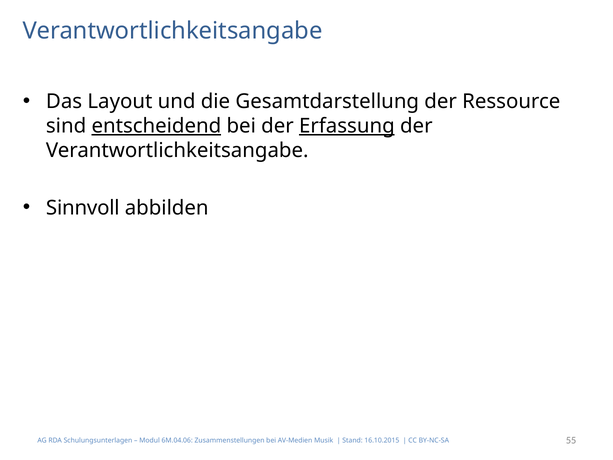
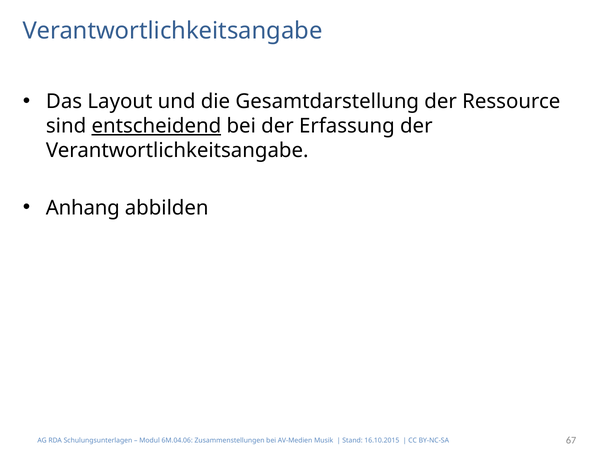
Erfassung underline: present -> none (347, 126)
Sinnvoll: Sinnvoll -> Anhang (83, 208)
55: 55 -> 67 (571, 440)
